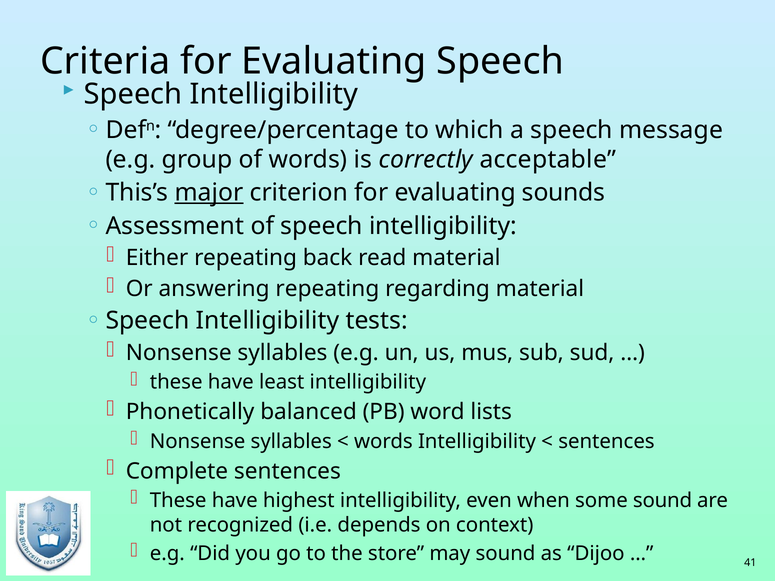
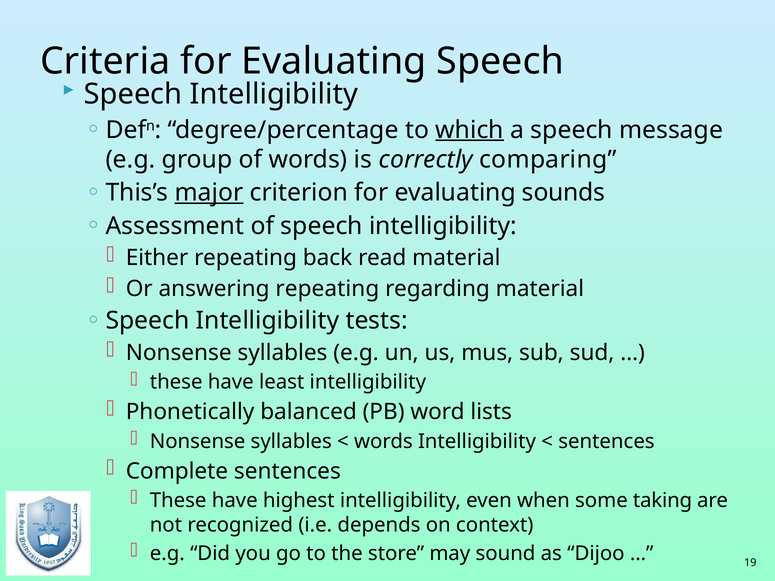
which underline: none -> present (470, 130)
acceptable: acceptable -> comparing (548, 160)
some sound: sound -> taking (663, 501)
41: 41 -> 19 (750, 563)
